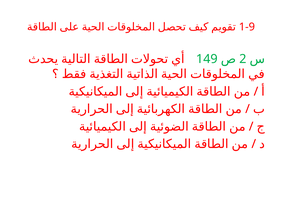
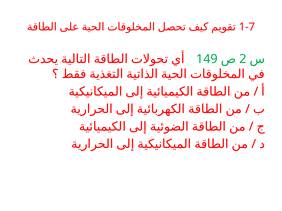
1-9: 1-9 -> 1-7 (247, 27)
